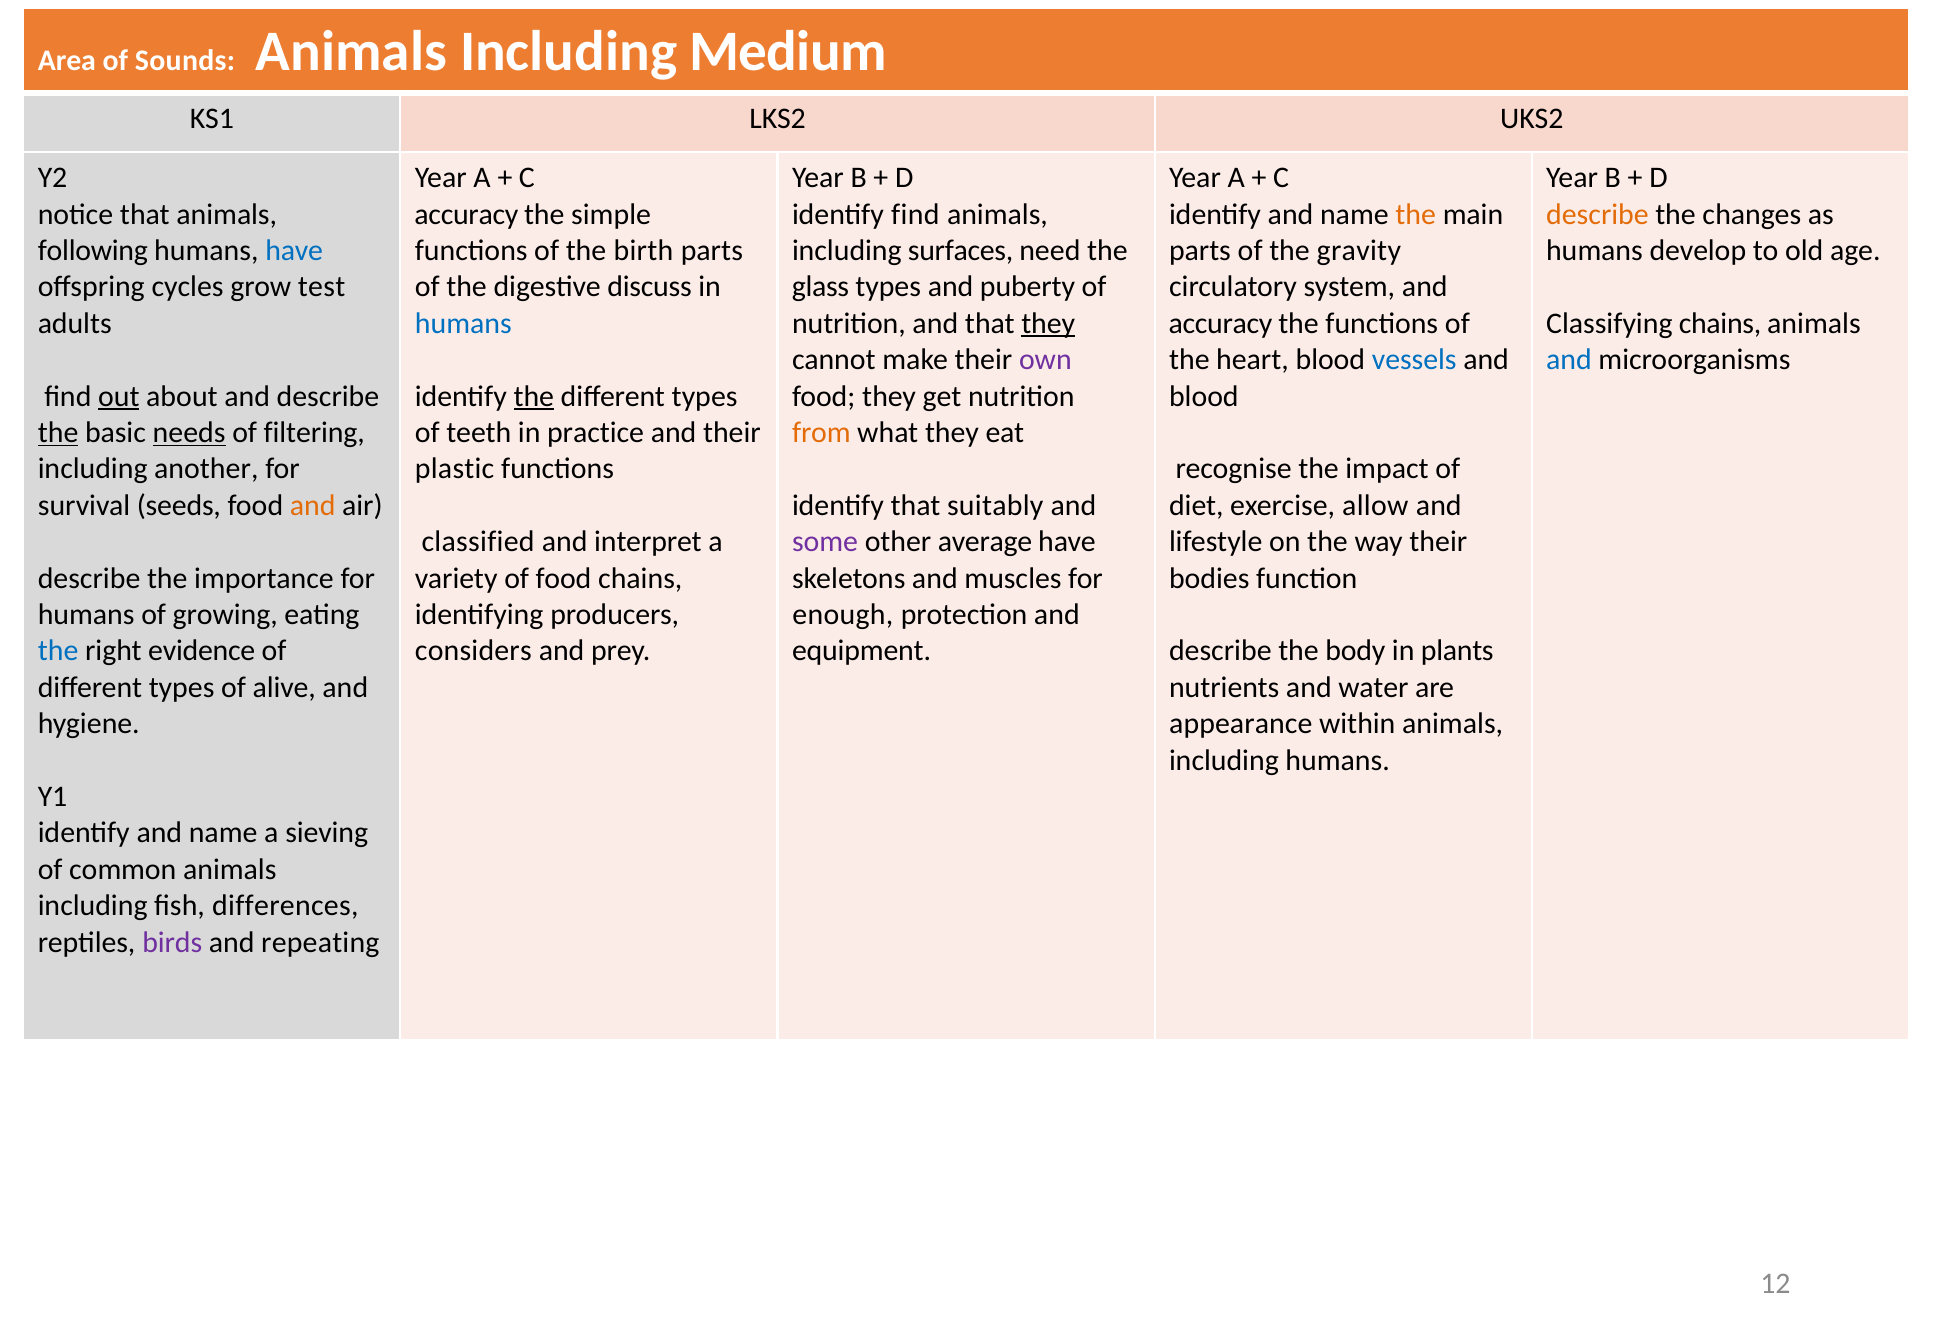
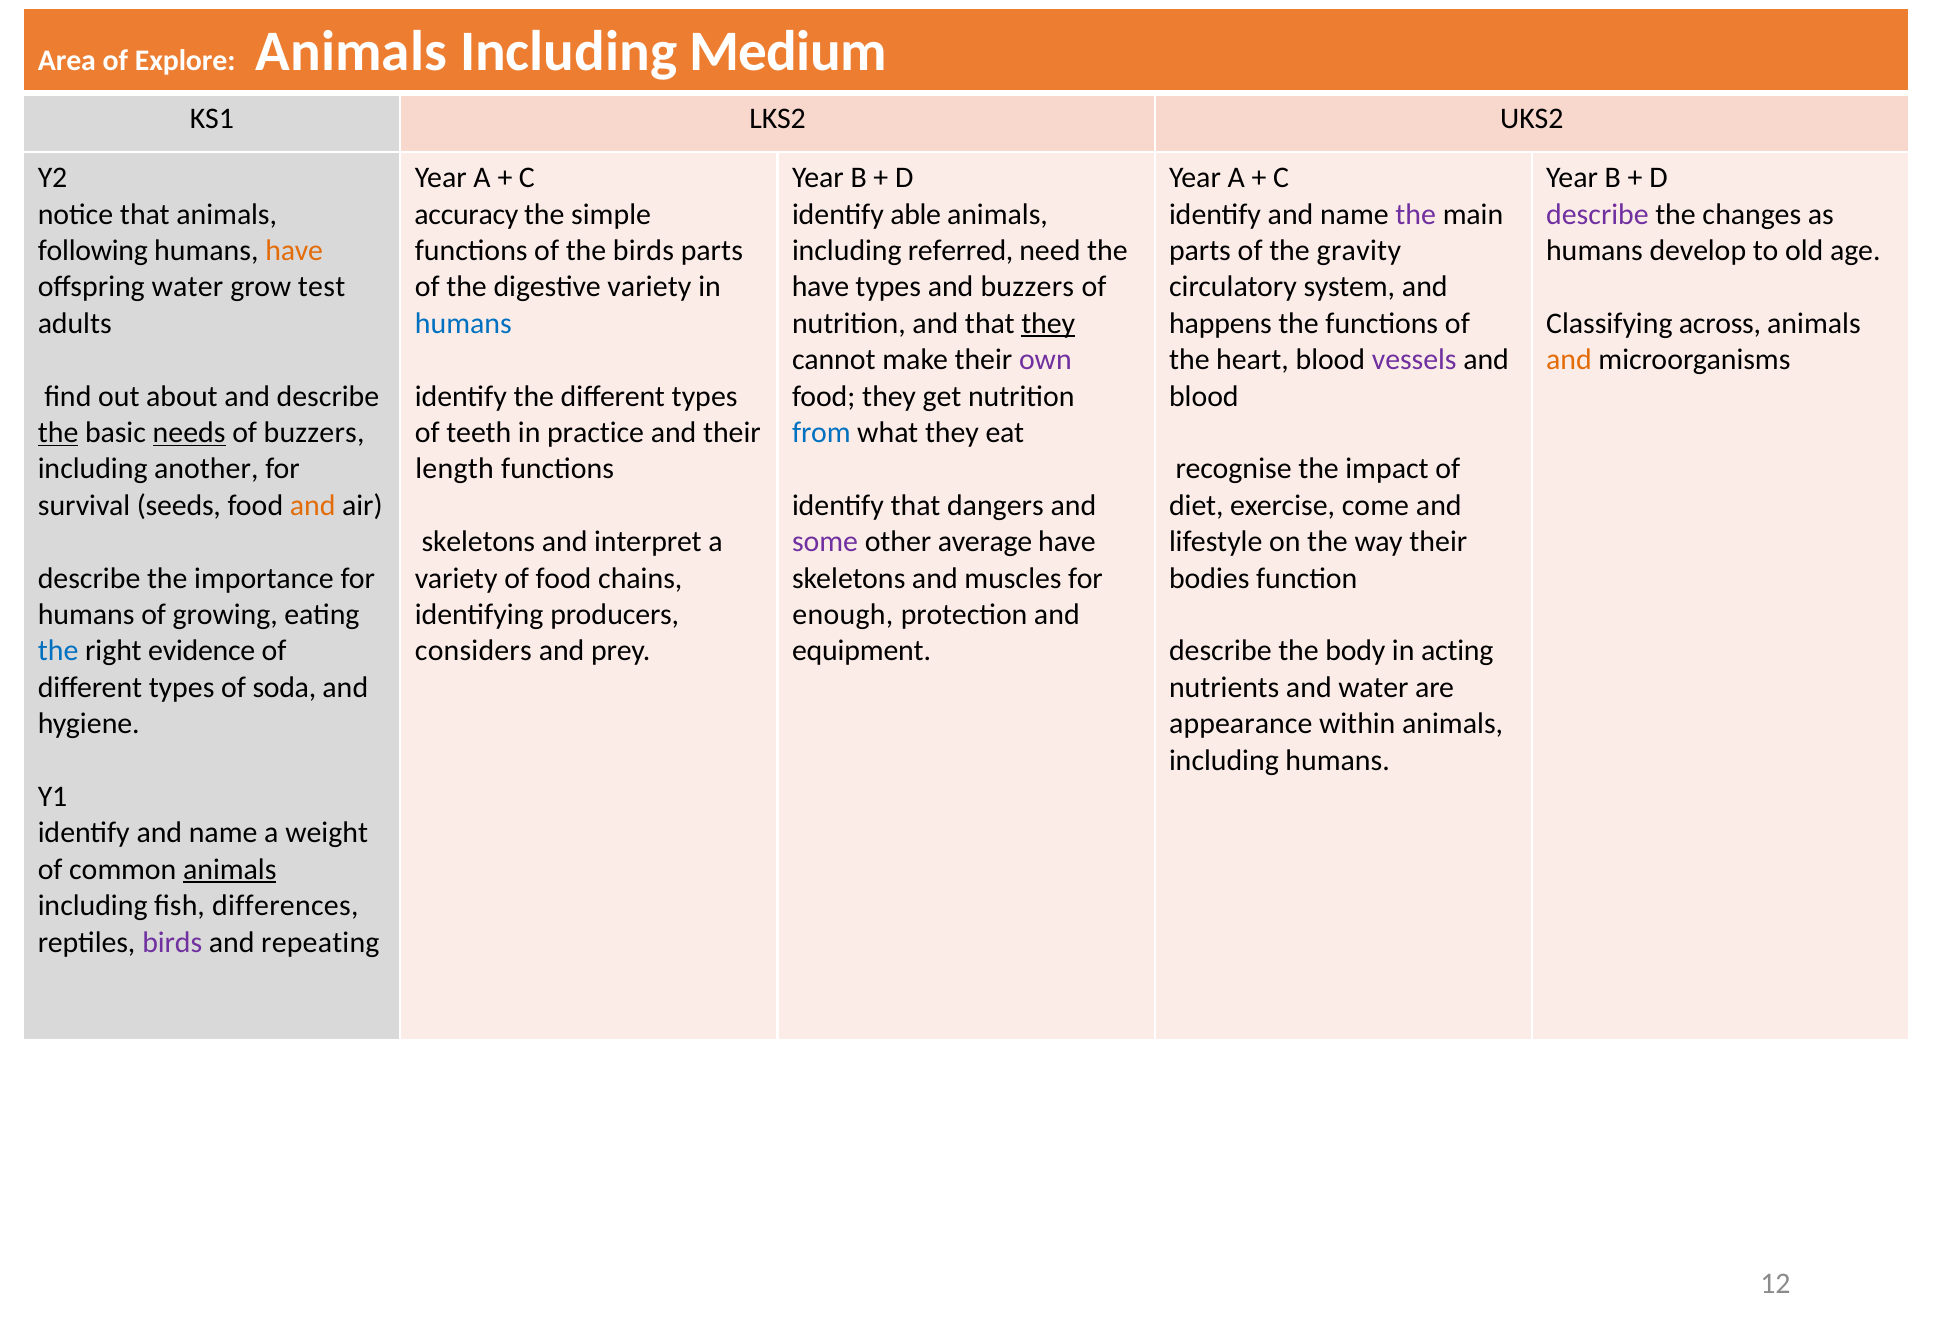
Sounds: Sounds -> Explore (185, 60)
identify find: find -> able (916, 214)
the colour: orange -> purple (1416, 214)
describe colour: orange -> purple (1597, 214)
have colour: blue -> orange (294, 251)
the birth: birth -> birds (643, 251)
surfaces: surfaces -> referred (961, 251)
offspring cycles: cycles -> water (187, 287)
digestive discuss: discuss -> variety (649, 287)
glass: glass -> have (820, 287)
and puberty: puberty -> buzzers (1027, 287)
accuracy: accuracy -> happens (1220, 323)
Classifying chains: chains -> across (1720, 323)
vessels colour: blue -> purple (1414, 360)
and colour: blue -> orange (1569, 360)
out underline: present -> none (119, 396)
the underline: present -> none (534, 396)
of filtering: filtering -> buzzers (314, 433)
from colour: orange -> blue (821, 433)
plastic: plastic -> length (455, 469)
suitably: suitably -> dangers (995, 506)
allow: allow -> come (1375, 506)
classified: classified -> skeletons (478, 542)
plants: plants -> acting (1457, 651)
alive: alive -> soda (284, 688)
sieving: sieving -> weight (327, 833)
animals underline: none -> present (230, 870)
